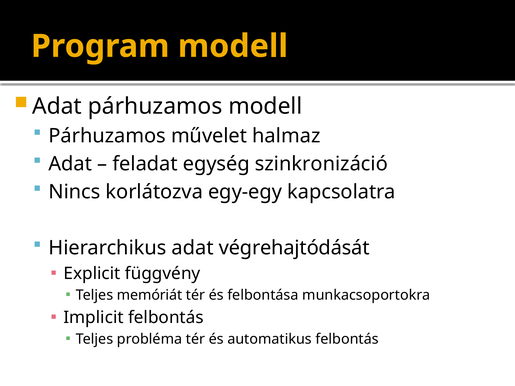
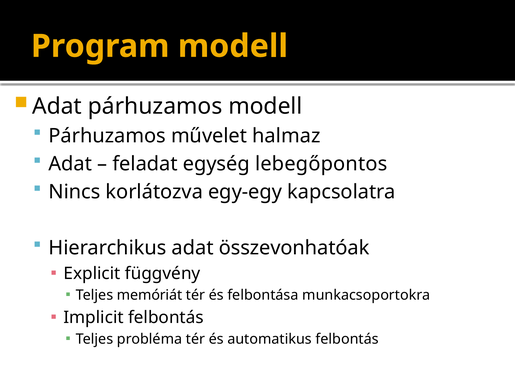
szinkronizáció: szinkronizáció -> lebegőpontos (321, 164)
végrehajtódását: végrehajtódását -> összevonhatóak (294, 248)
